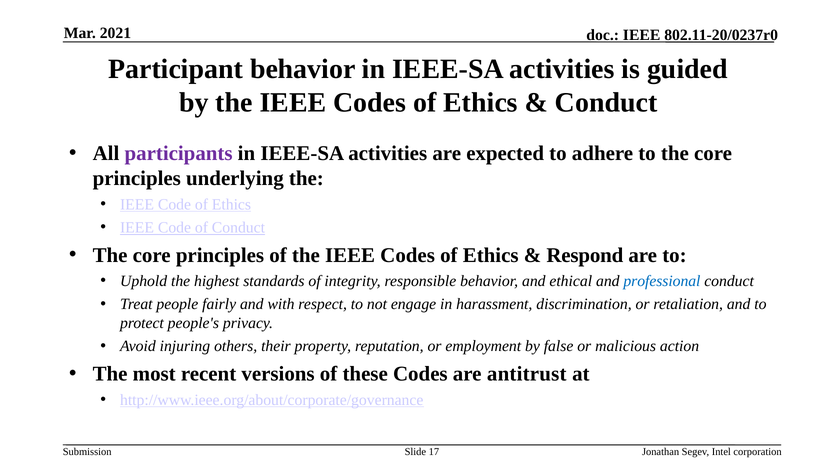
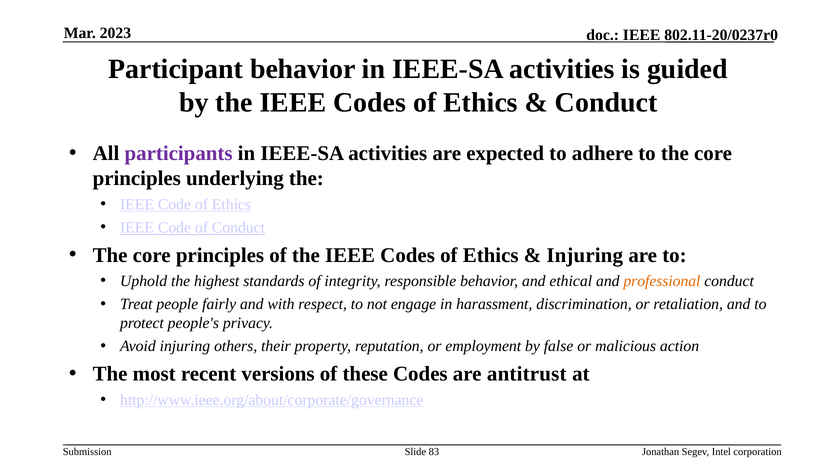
2021: 2021 -> 2023 (115, 33)
Respond: Respond -> Injuring (585, 255)
professional colour: blue -> orange (662, 281)
17: 17 -> 83 (434, 452)
